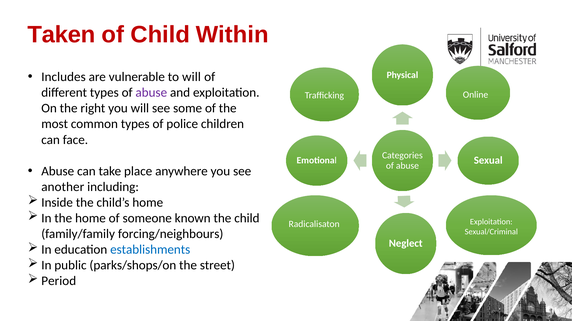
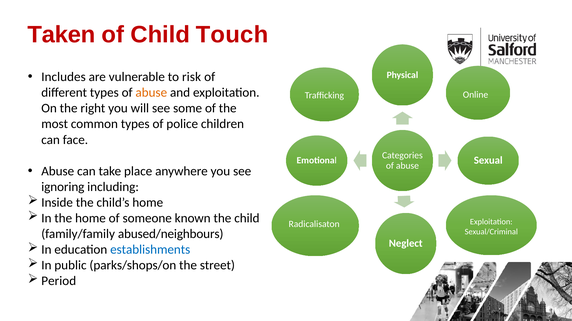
Within: Within -> Touch (232, 35)
to will: will -> risk (192, 77)
abuse colour: purple -> orange (151, 93)
another: another -> ignoring (63, 187)
forcing/neighbours: forcing/neighbours -> abused/neighbours (171, 234)
